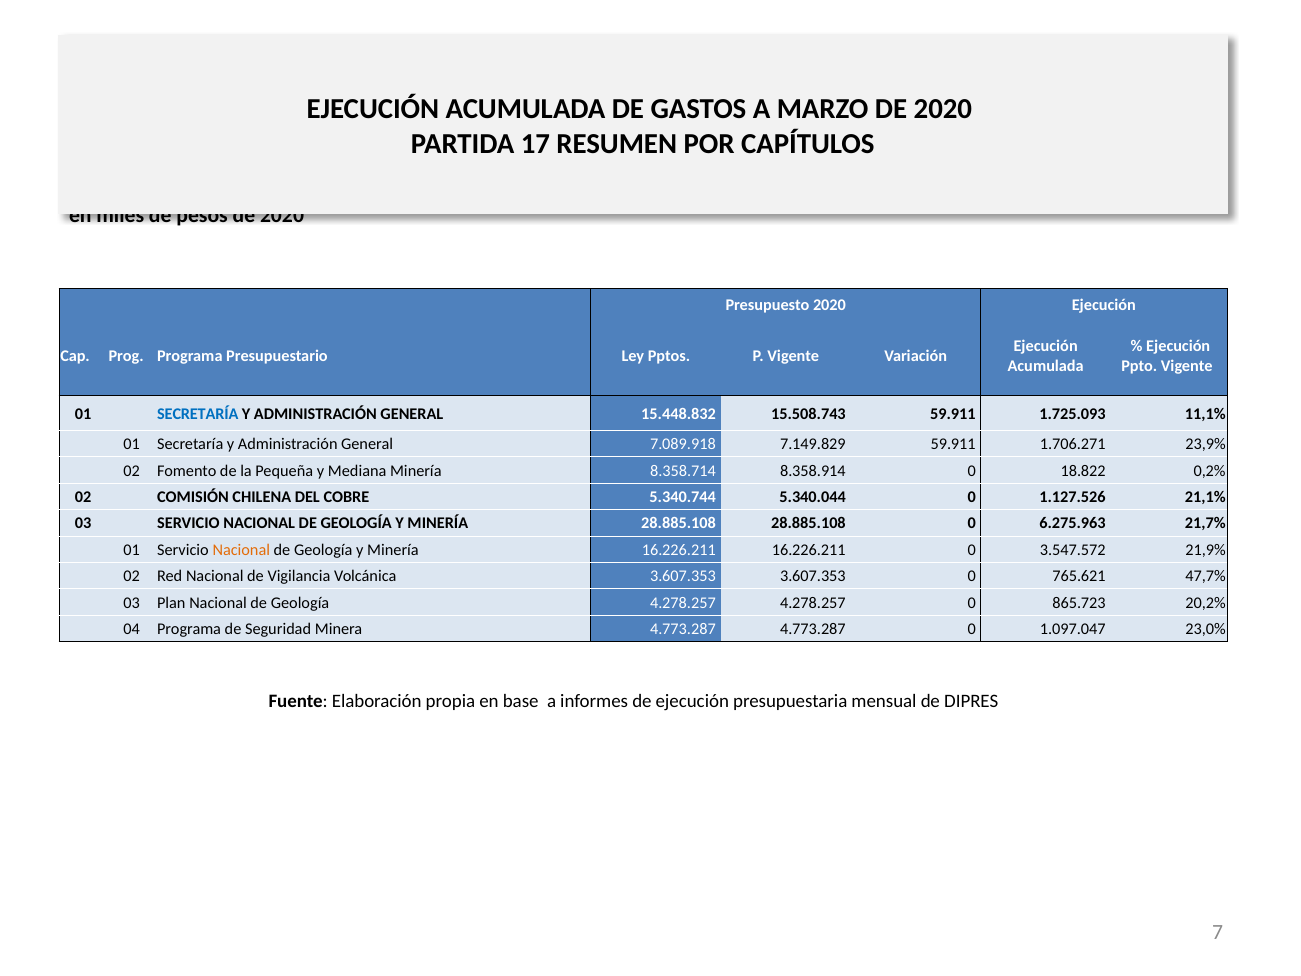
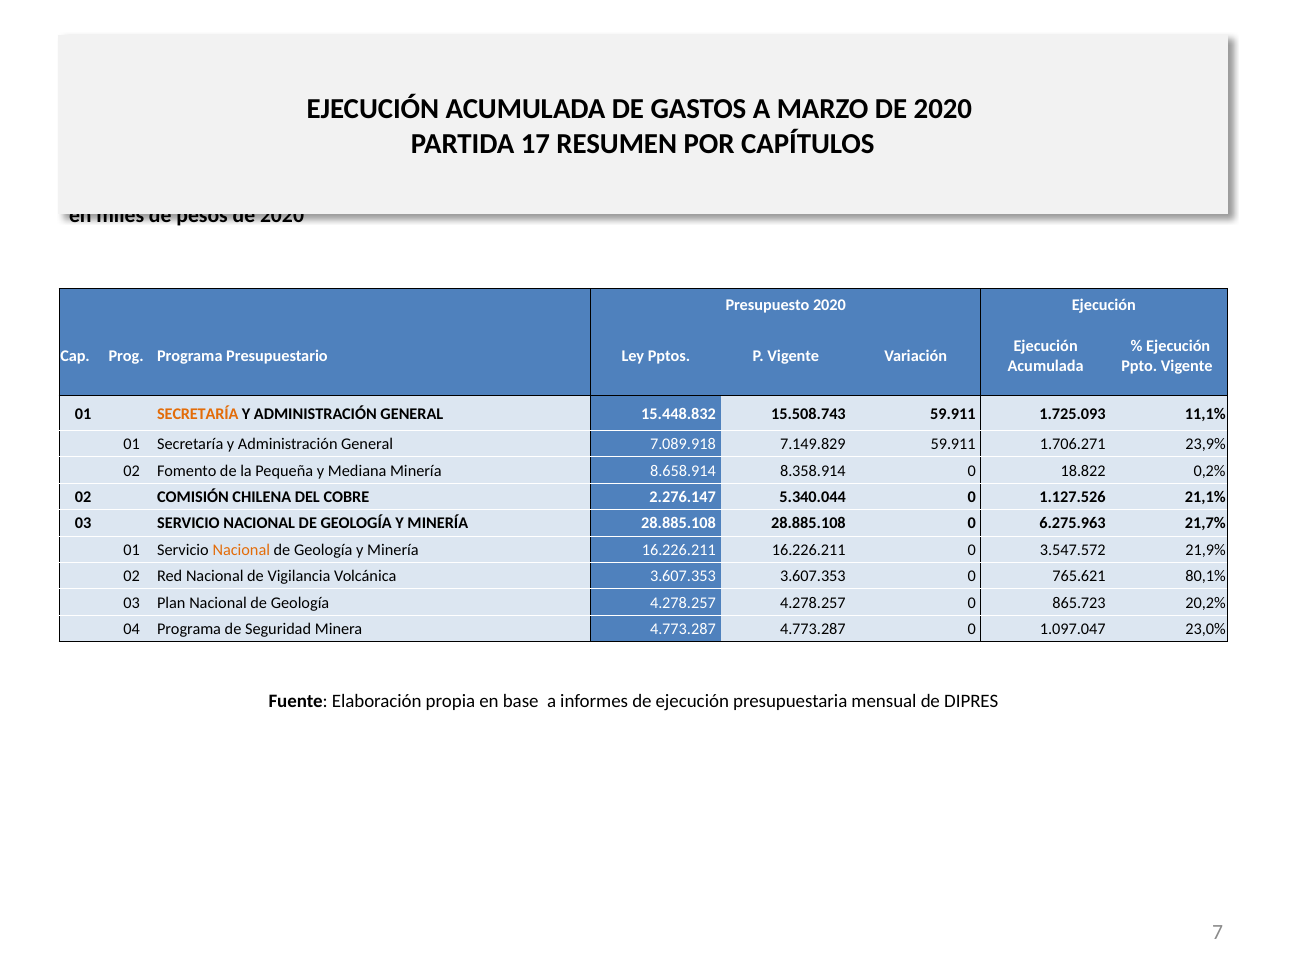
SECRETARÍA colour: blue -> orange (198, 414)
8.358.714: 8.358.714 -> 8.658.914 (683, 471)
5.340.744: 5.340.744 -> 2.276.147 (683, 497)
47,7%: 47,7% -> 80,1% (1206, 576)
